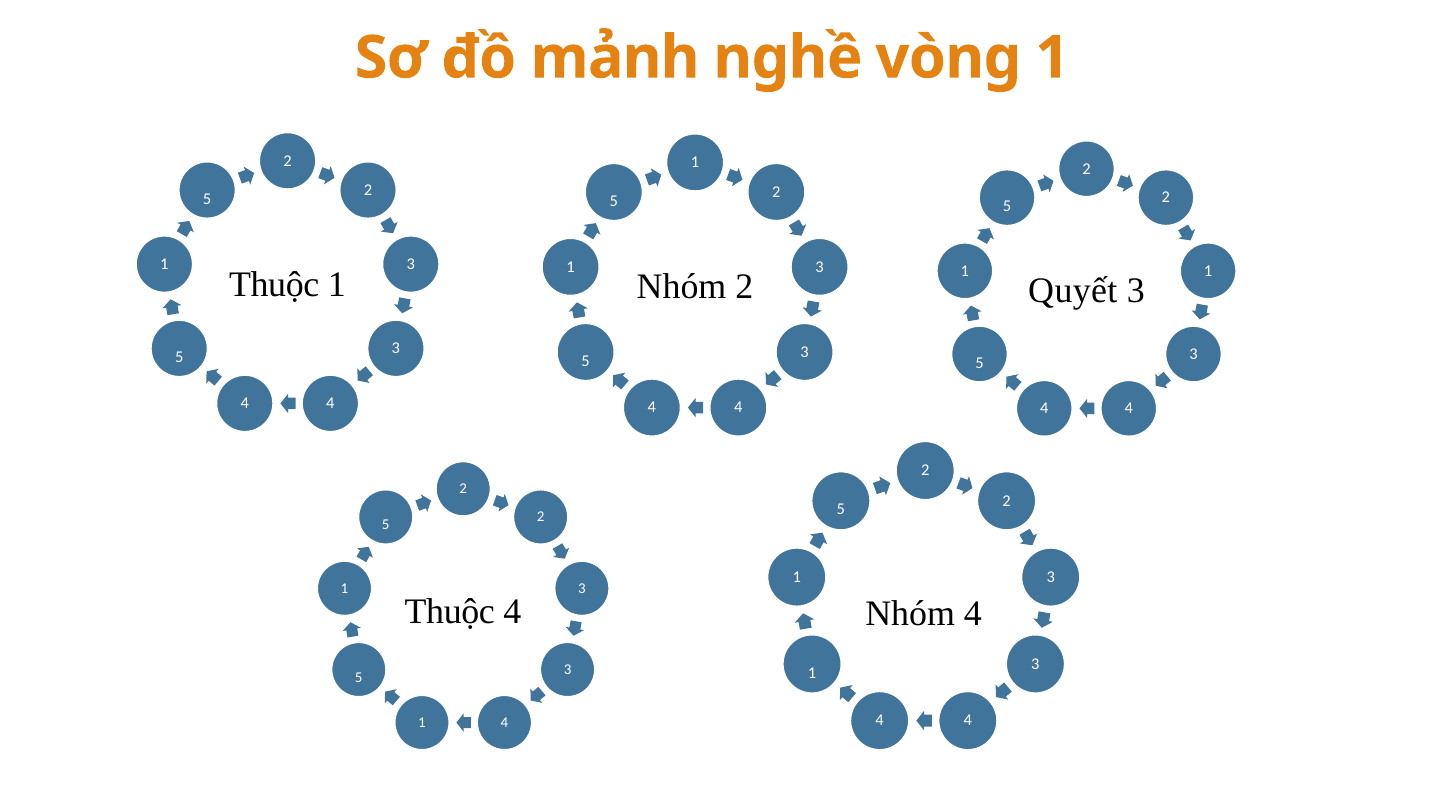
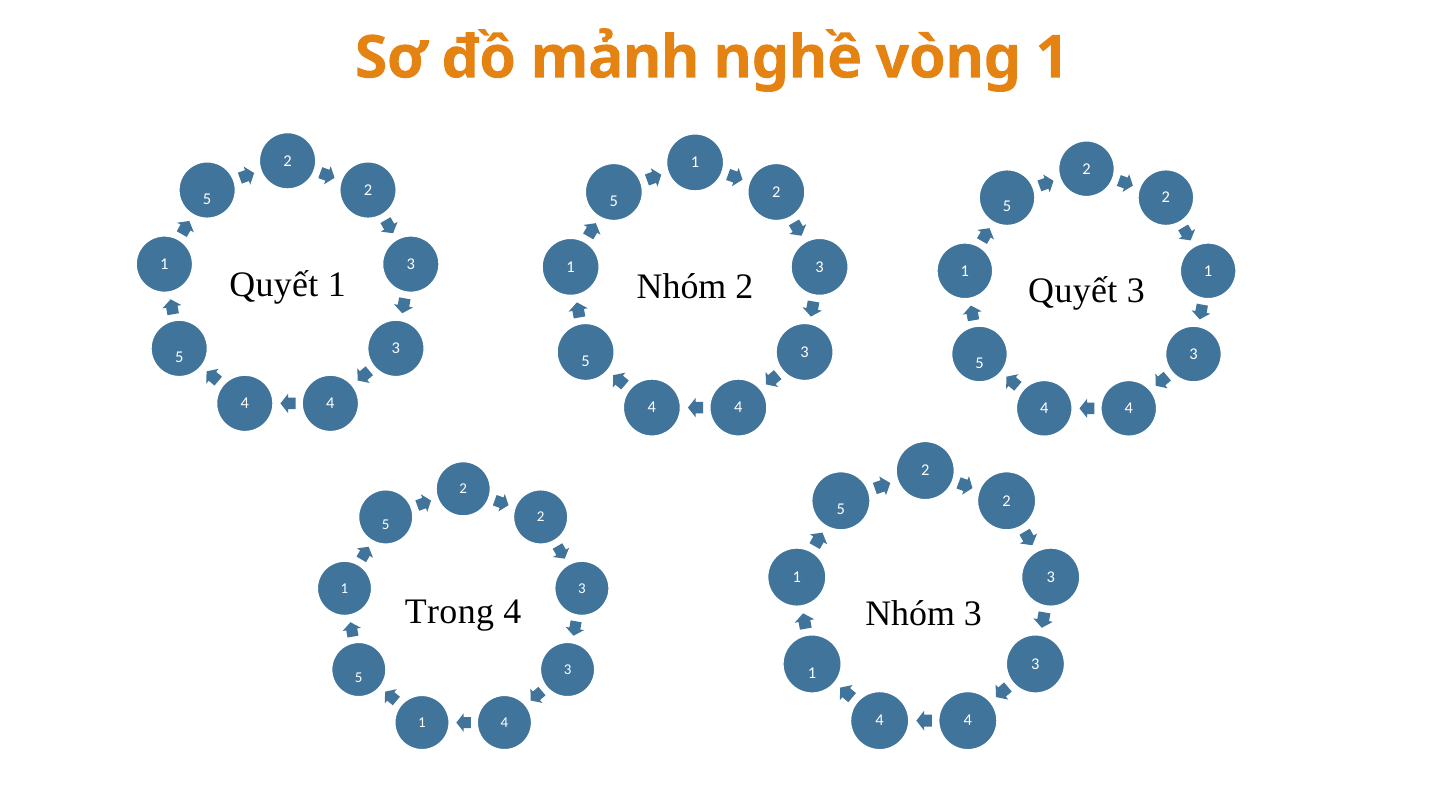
Thuộc: Thuộc -> Quyết (274, 284)
Thuộc: Thuộc -> Trong (449, 611)
Nhóm 4: 4 -> 3 (973, 614)
